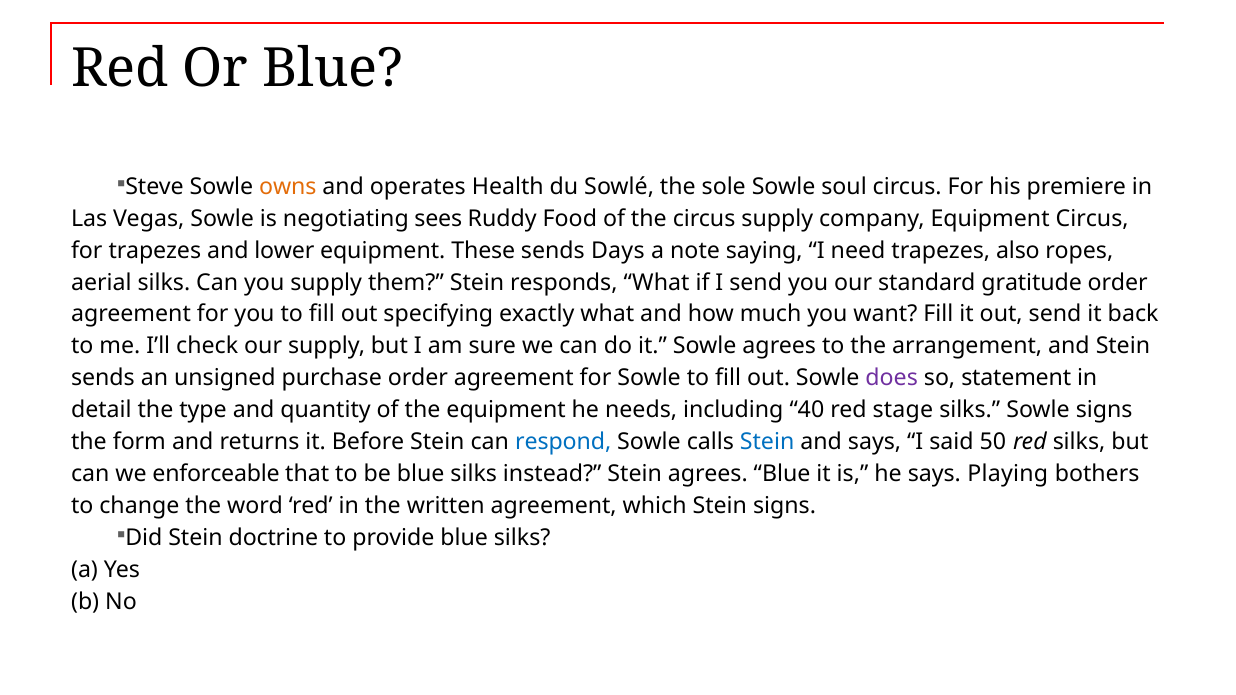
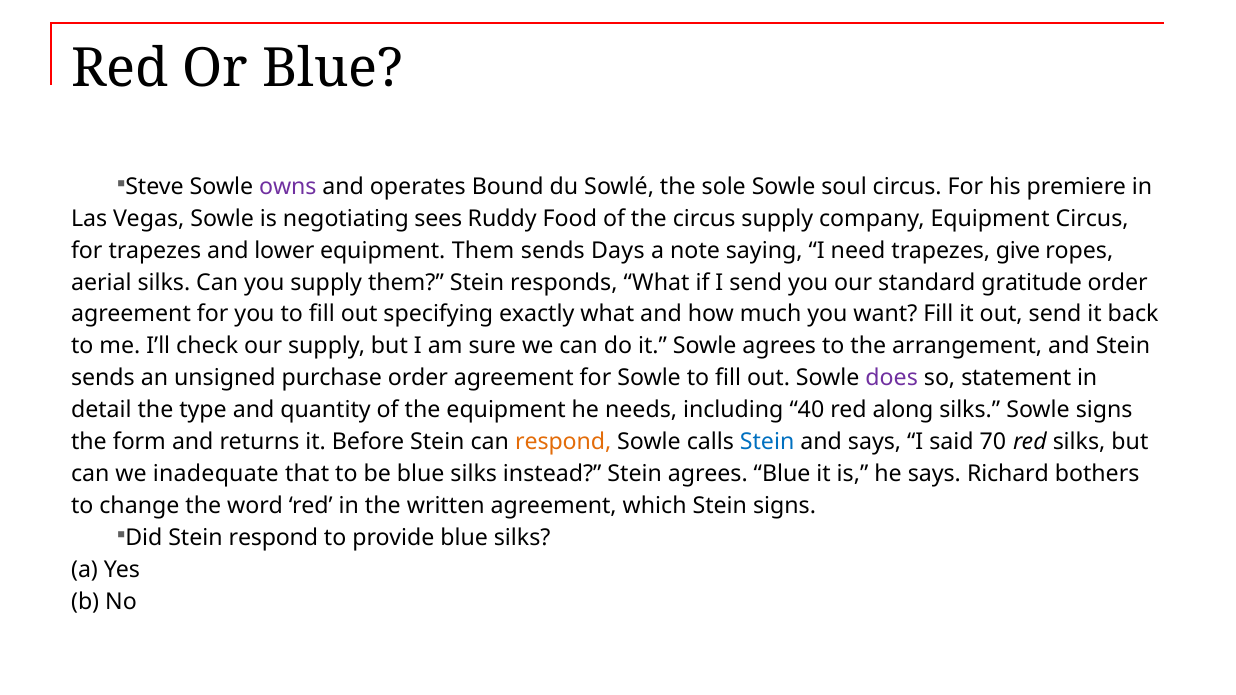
owns colour: orange -> purple (288, 187)
Health: Health -> Bound (508, 187)
equipment These: These -> Them (483, 250)
also: also -> give (1018, 250)
stage: stage -> along (903, 410)
respond colour: blue -> orange (563, 442)
50: 50 -> 70 (993, 442)
enforceable: enforceable -> inadequate (216, 474)
Playing: Playing -> Richard (1008, 474)
Stein doctrine: doctrine -> respond (273, 538)
